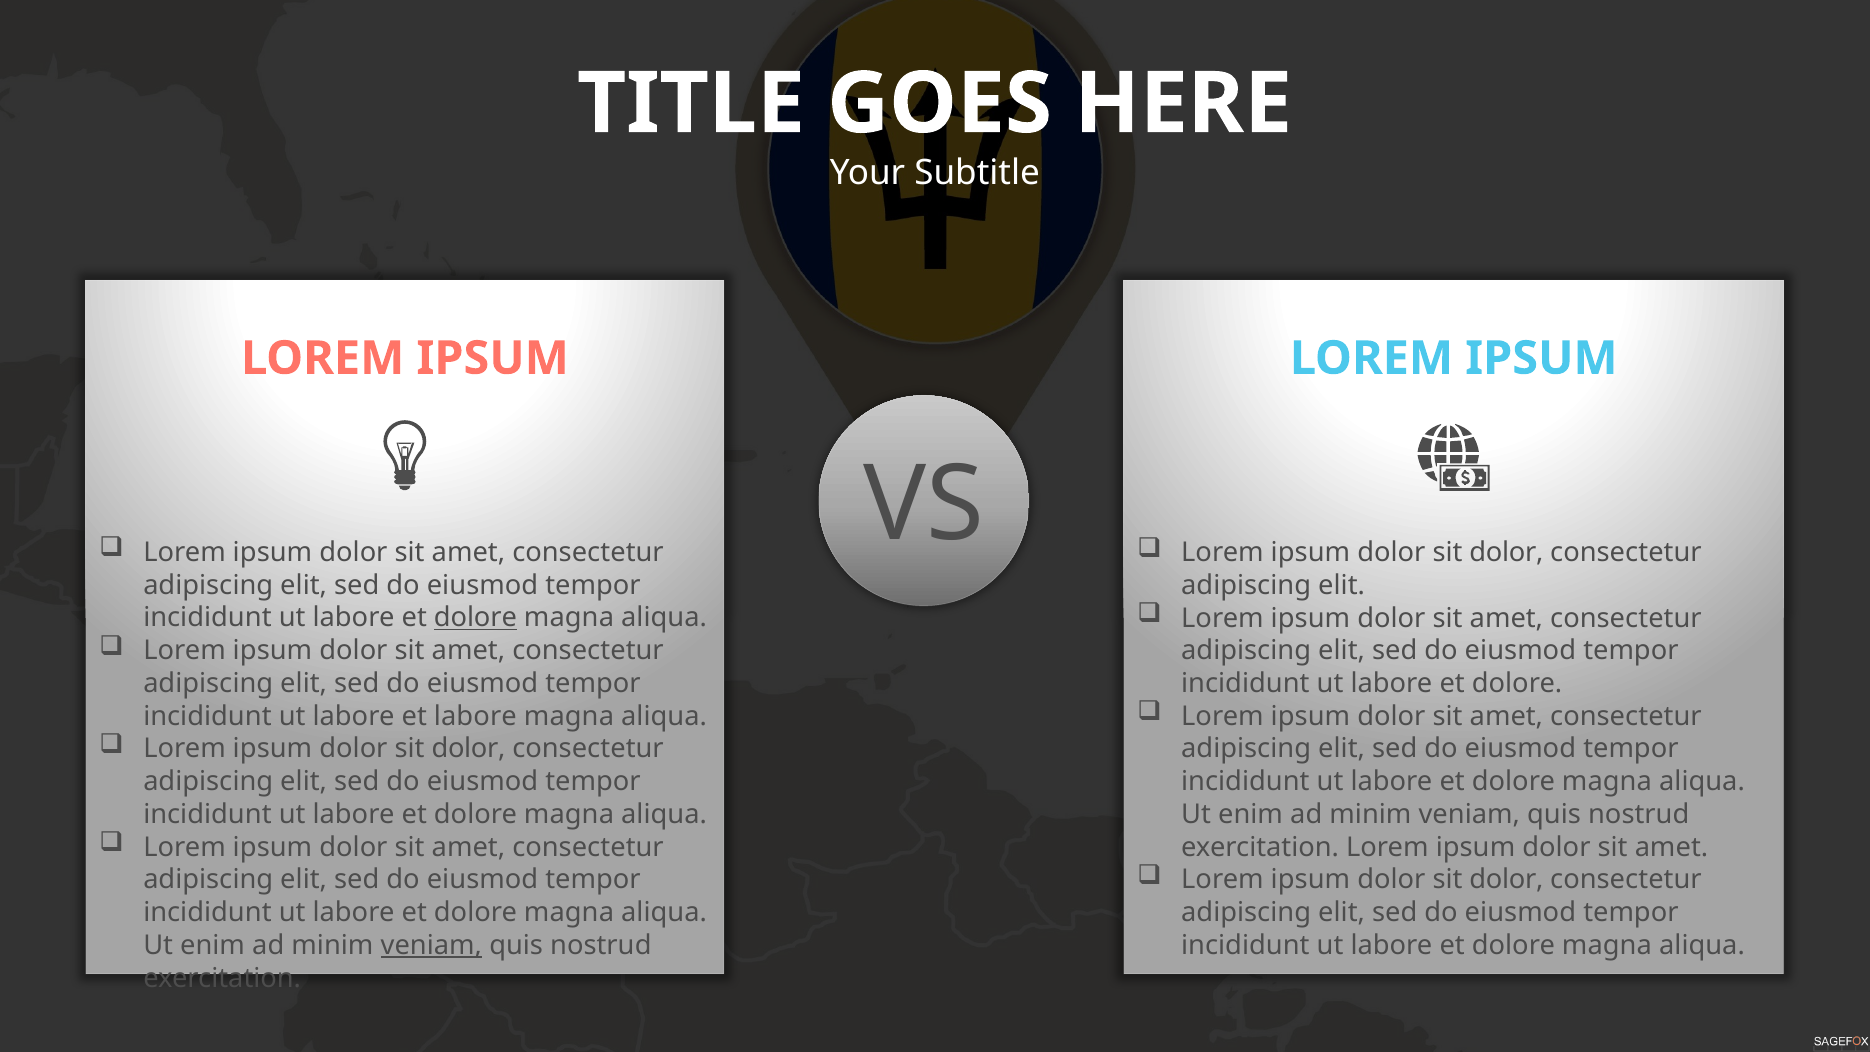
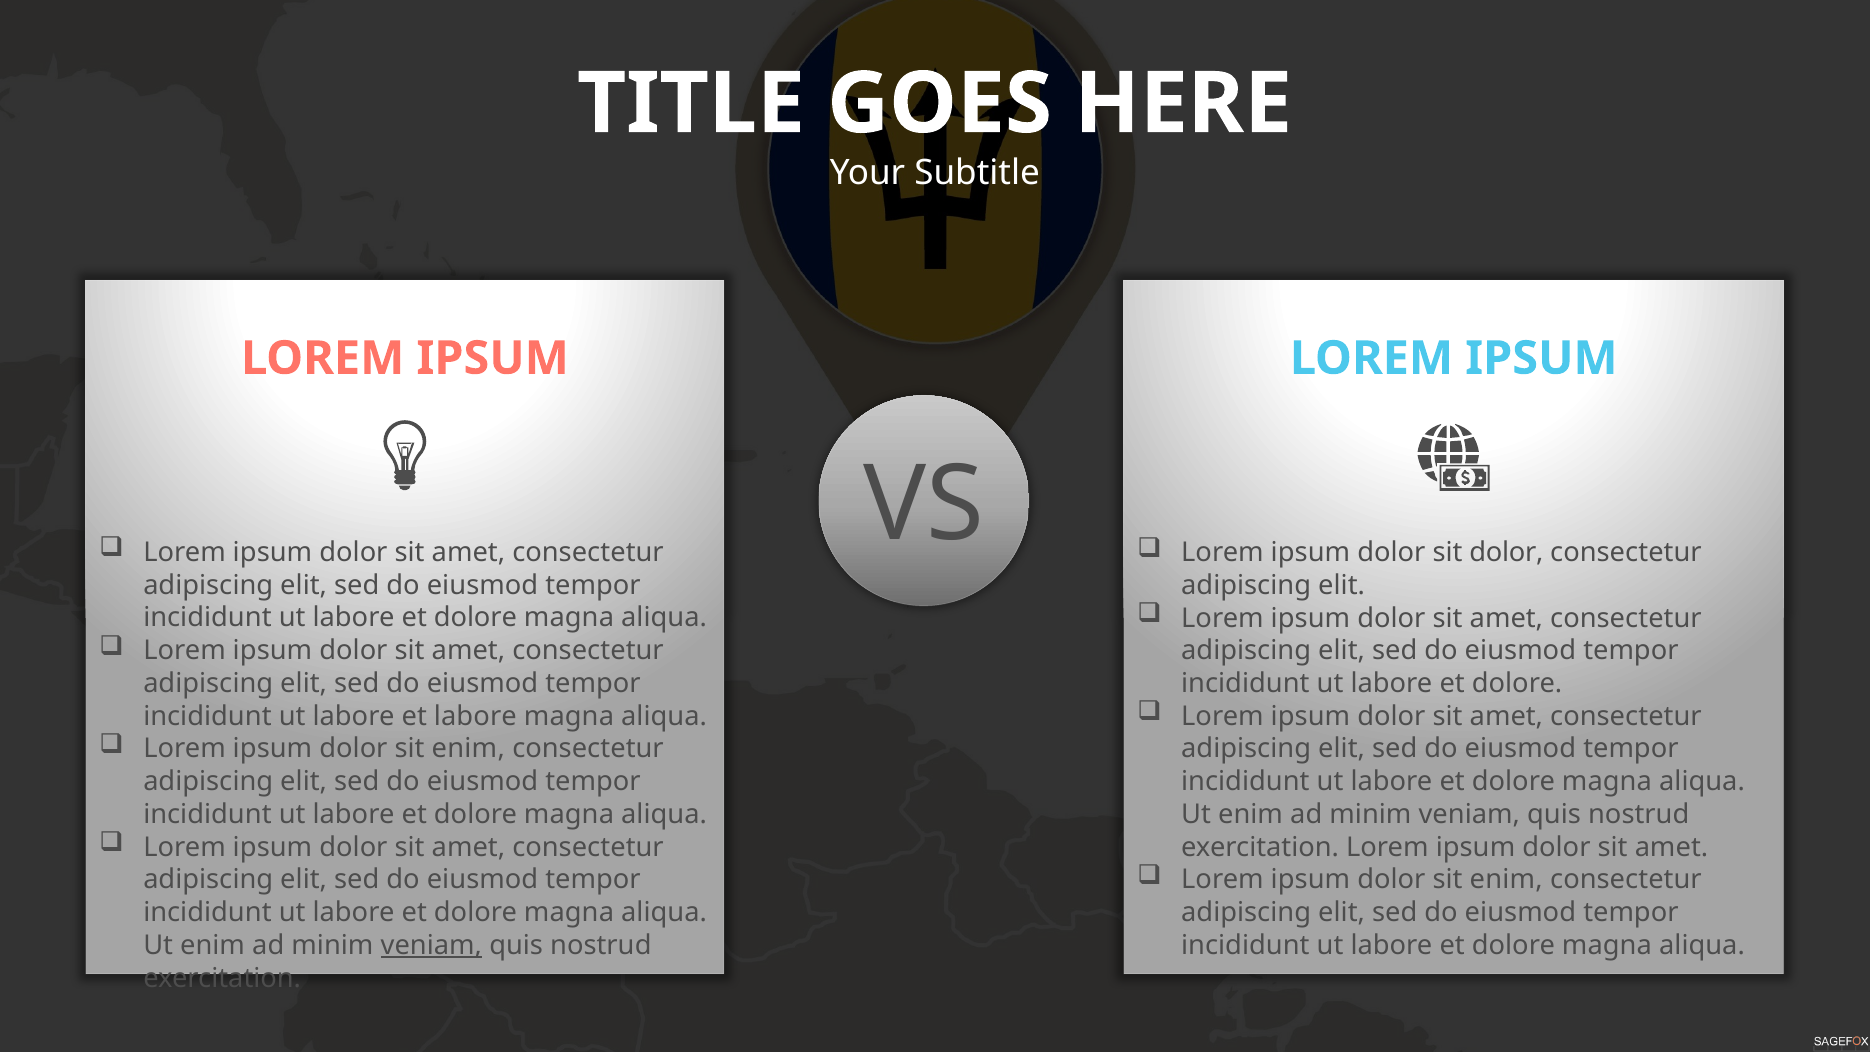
dolore underline: present -> none (475, 618)
dolor: dolor -> enim (468, 749)
dolor: dolor -> enim (1506, 880)
